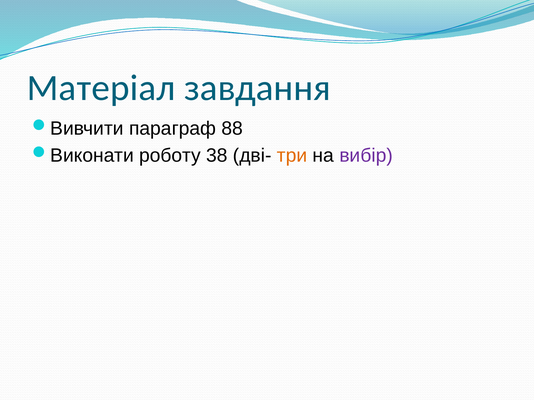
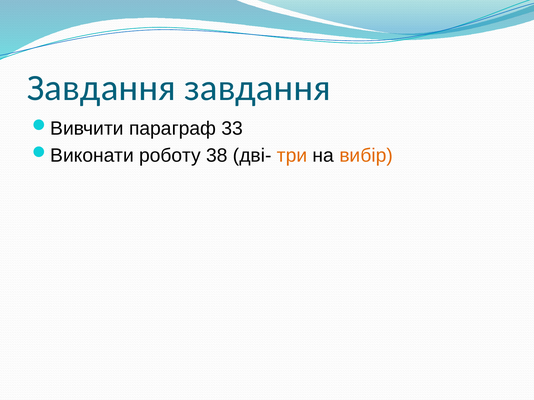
Матеріал: Матеріал -> Завдання (101, 88)
88: 88 -> 33 (232, 129)
вибір colour: purple -> orange (366, 156)
